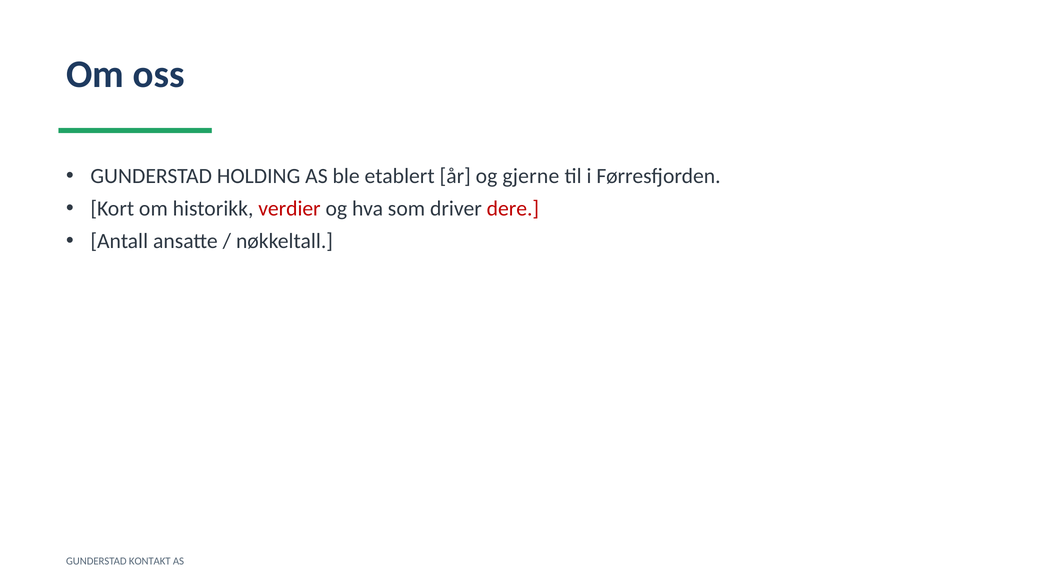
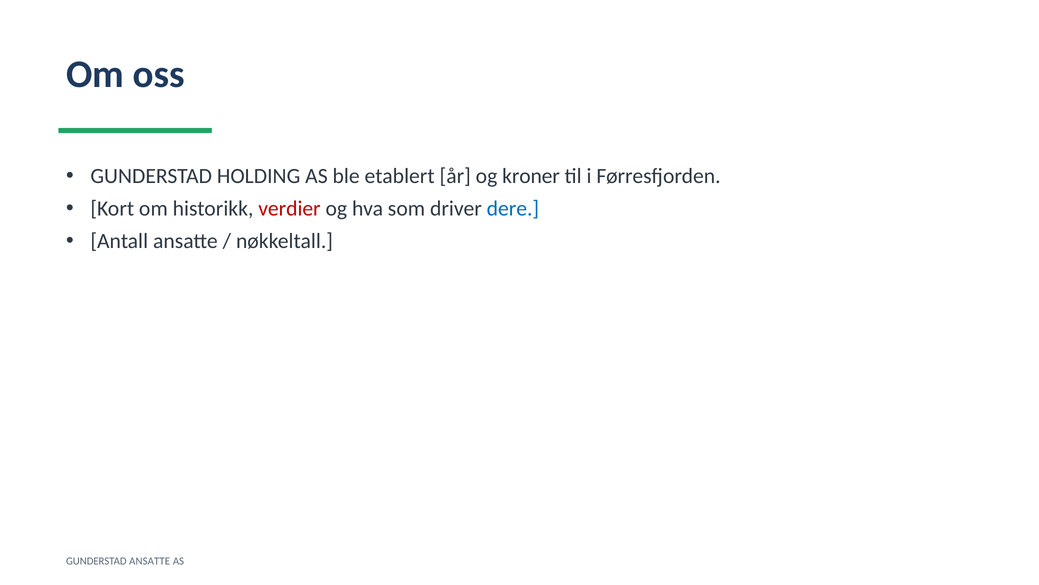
gjerne: gjerne -> kroner (531, 176)
dere colour: red -> blue (513, 208)
GUNDERSTAD KONTAKT: KONTAKT -> ANSATTE (150, 561)
